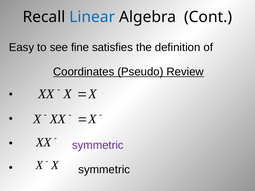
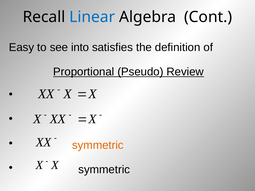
fine: fine -> into (80, 47)
Coordinates: Coordinates -> Proportional (84, 72)
symmetric colour: purple -> orange (98, 145)
